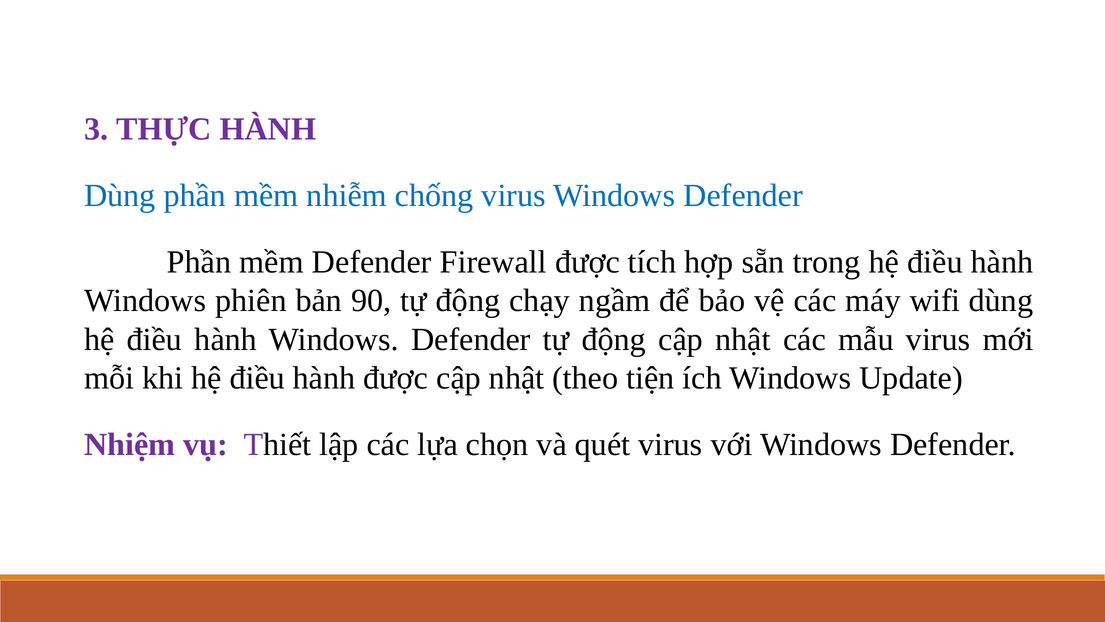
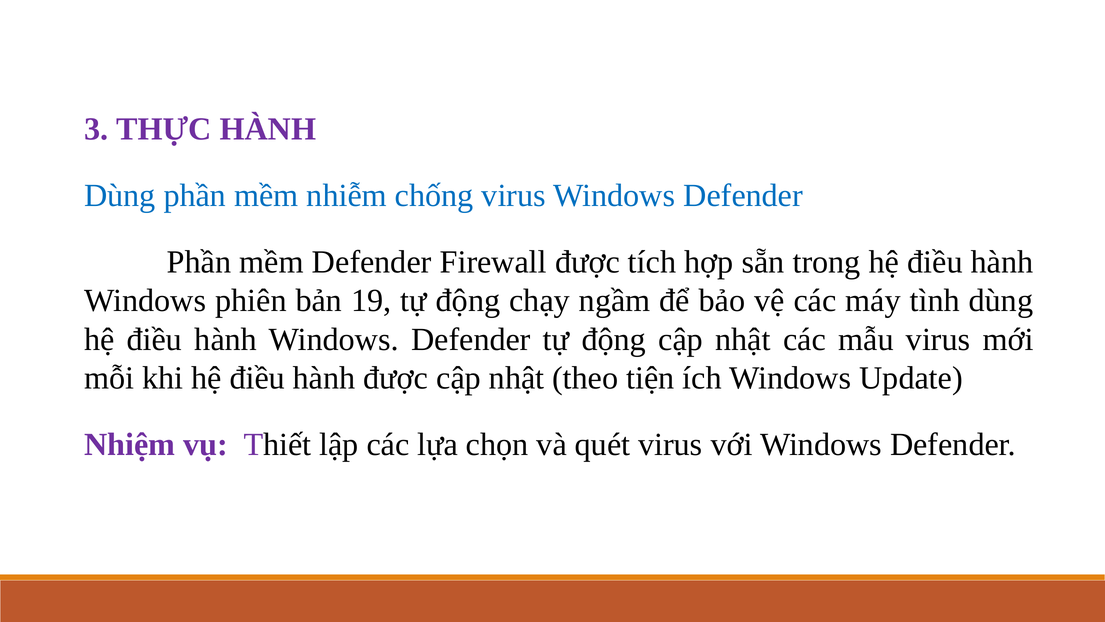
90: 90 -> 19 (371, 301)
wifi: wifi -> tình (935, 301)
